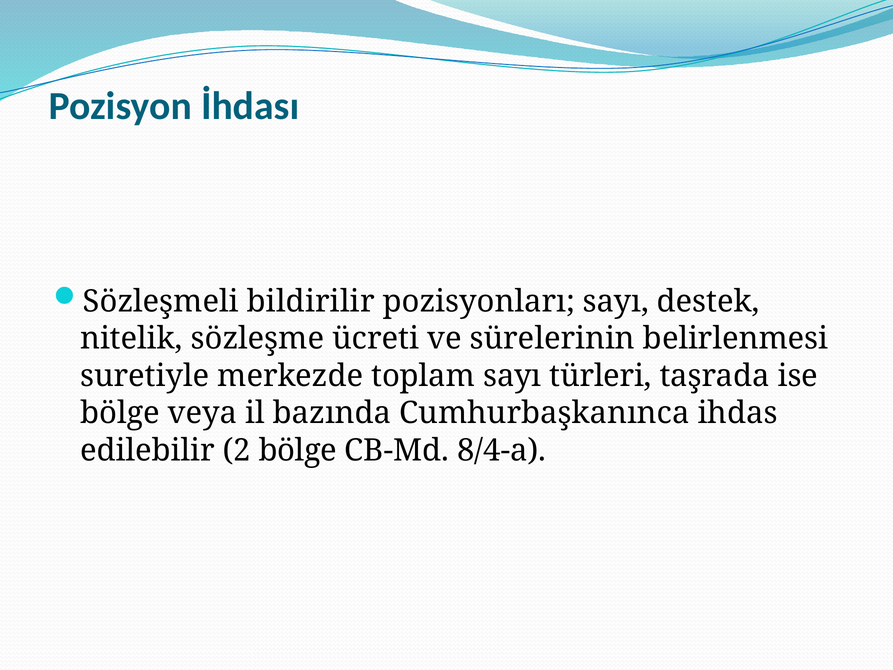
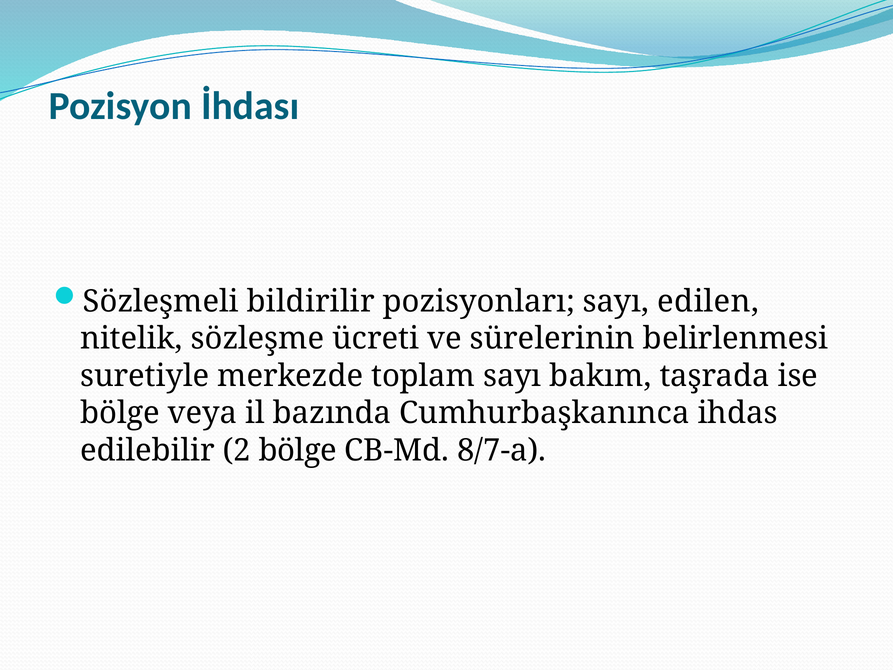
destek: destek -> edilen (708, 301)
türleri: türleri -> bakım (600, 376)
8/4-a: 8/4-a -> 8/7-a (502, 450)
